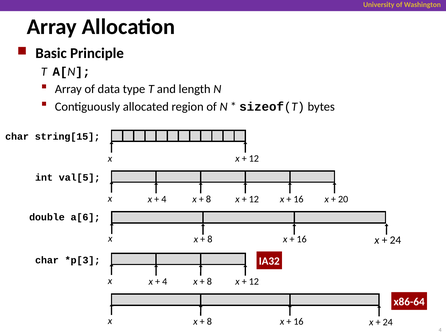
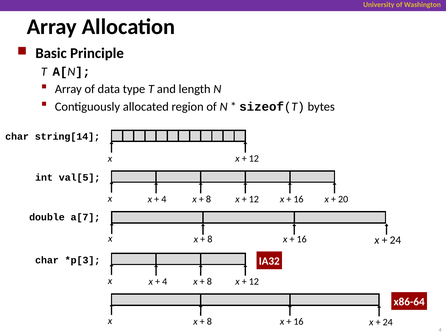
string[15: string[15 -> string[14 (67, 137)
a[6: a[6 -> a[7 (85, 217)
